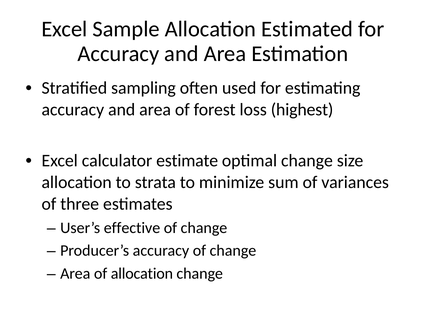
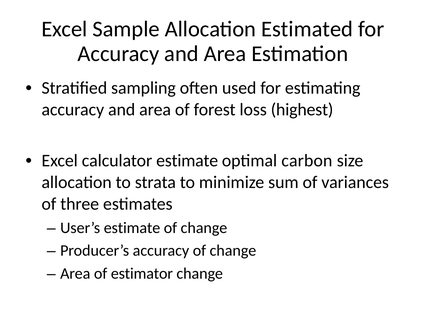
optimal change: change -> carbon (307, 160)
User’s effective: effective -> estimate (132, 228)
of allocation: allocation -> estimator (142, 273)
